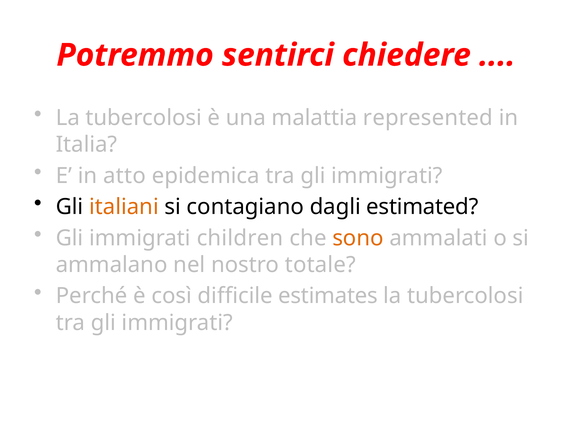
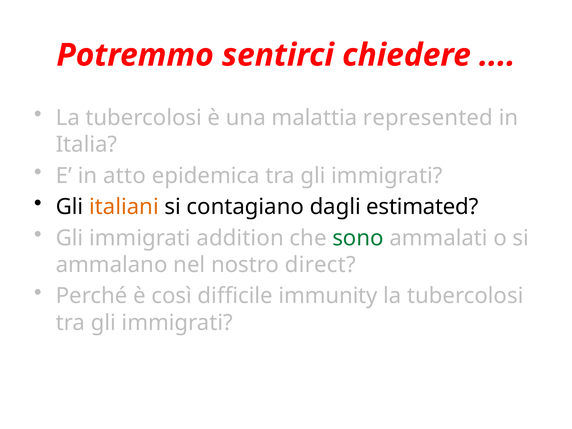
children: children -> addition (240, 238)
sono colour: orange -> green (358, 238)
totale: totale -> direct (320, 265)
estimates: estimates -> immunity (328, 296)
